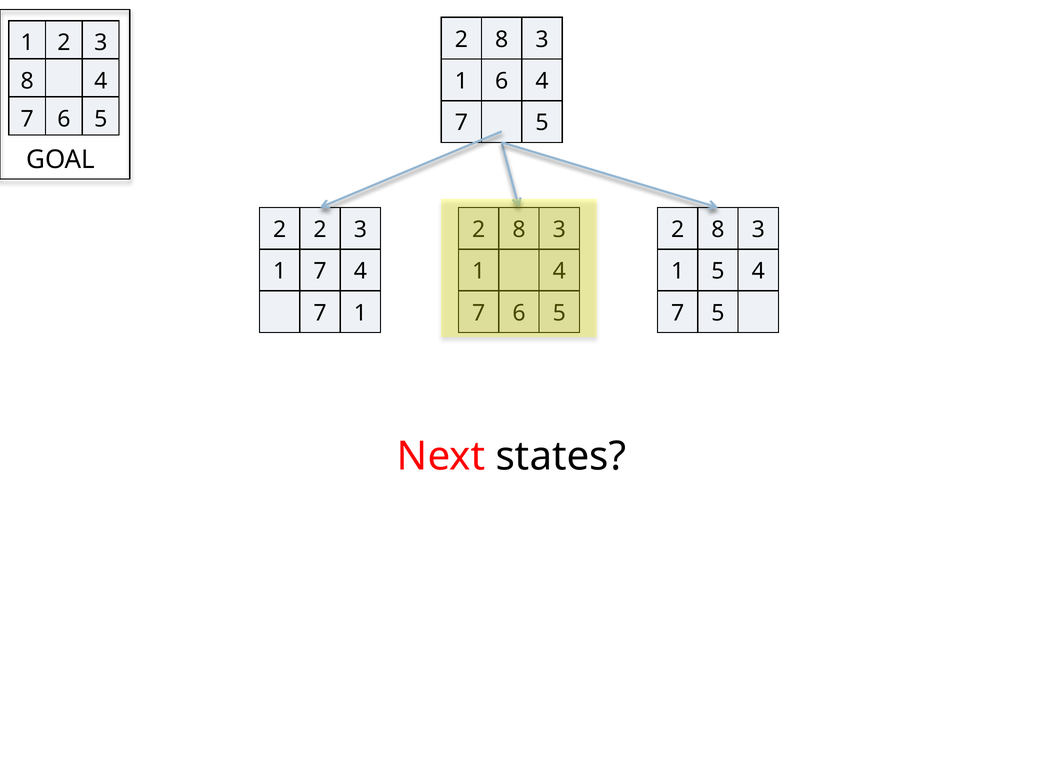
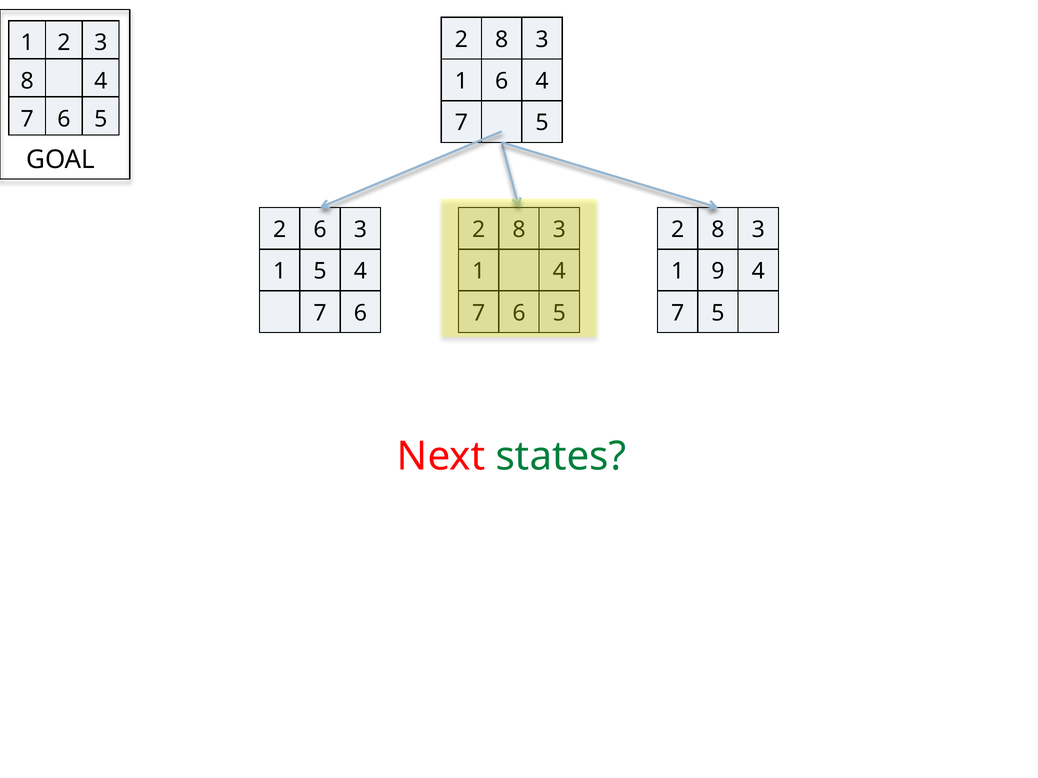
2 2: 2 -> 6 (320, 230)
1 7: 7 -> 5 (320, 271)
1 5: 5 -> 9 (718, 271)
1: 1 -> 6 (360, 313)
states colour: black -> green (561, 457)
